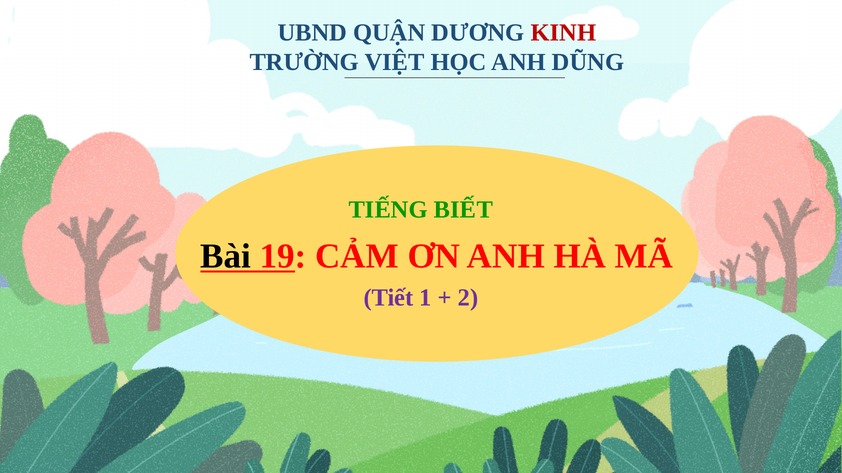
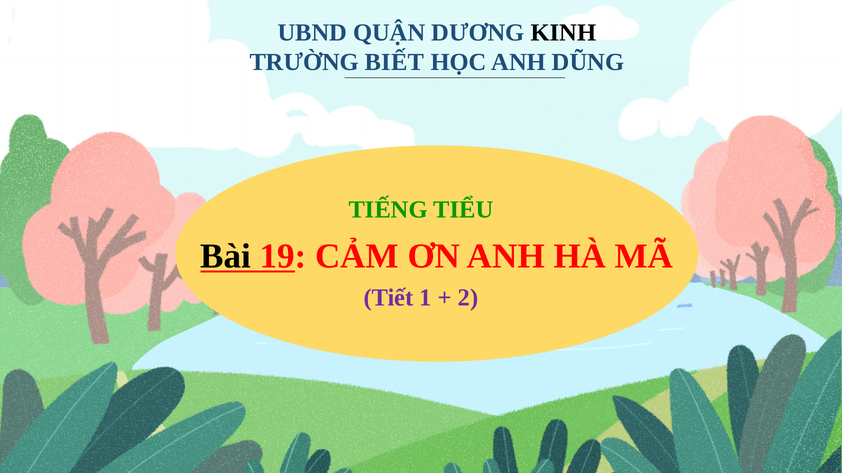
KINH colour: red -> black (563, 33)
VIỆT: VIỆT -> BIẾT (394, 62)
BIẾT: BIẾT -> TIỂU (463, 210)
